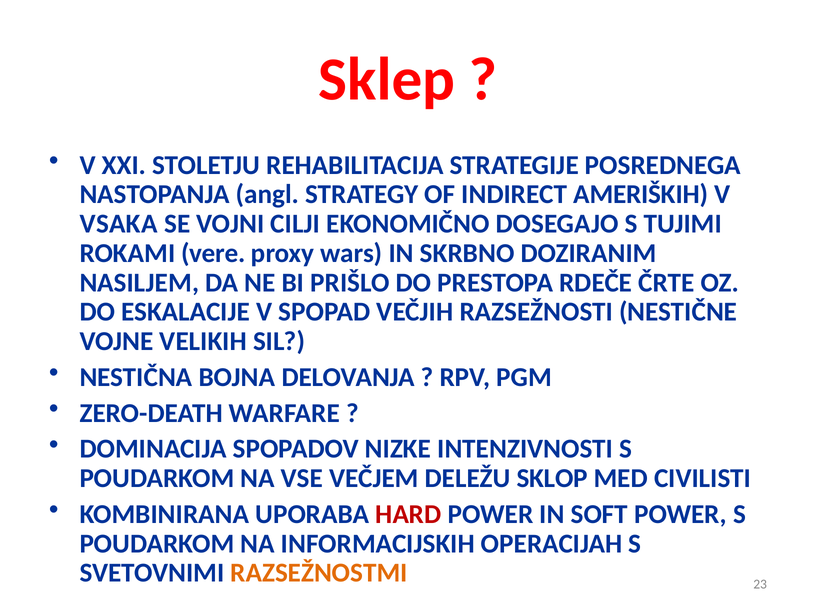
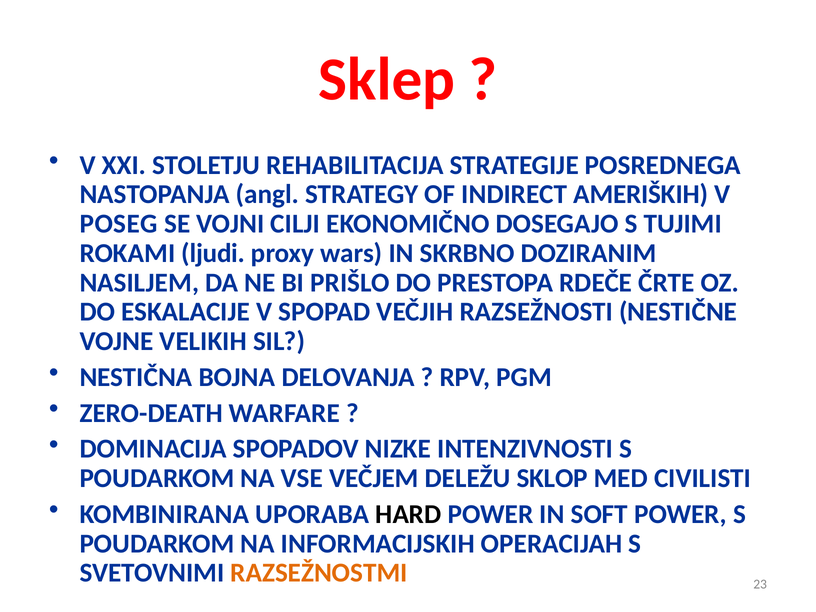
VSAKA: VSAKA -> POSEG (119, 224)
vere: vere -> ljudi (213, 253)
HARD colour: red -> black (408, 514)
